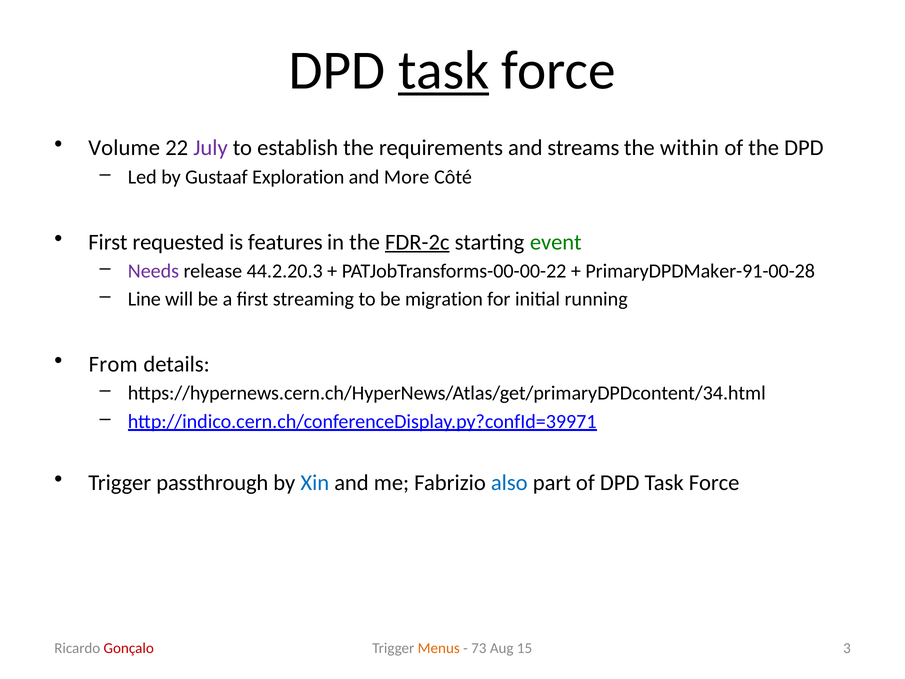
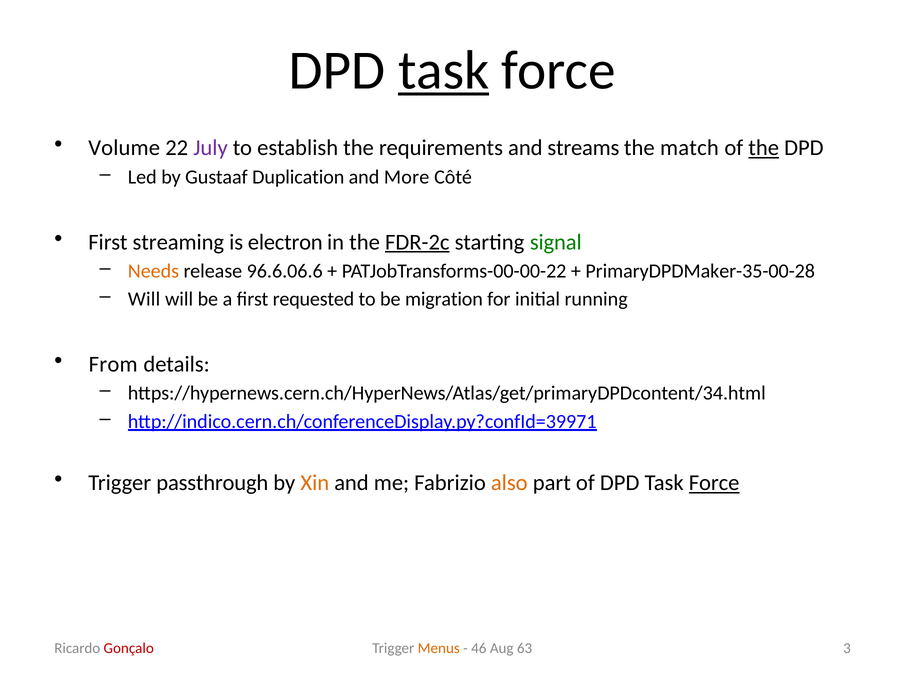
within: within -> match (689, 148)
the underline: none -> present (764, 148)
Exploration: Exploration -> Duplication (298, 177)
requested: requested -> streaming (178, 242)
features: features -> electron (285, 242)
event: event -> signal (556, 242)
Needs colour: purple -> orange (153, 271)
44.2.20.3: 44.2.20.3 -> 96.6.06.6 (285, 271)
PrimaryDPDMaker-91-00-28: PrimaryDPDMaker-91-00-28 -> PrimaryDPDMaker-35-00-28 (700, 271)
Line: Line -> Will (144, 299)
streaming: streaming -> requested (313, 299)
Xin colour: blue -> orange (315, 483)
also colour: blue -> orange (509, 483)
Force underline: none -> present (714, 483)
73: 73 -> 46 (479, 648)
15: 15 -> 63 (525, 648)
